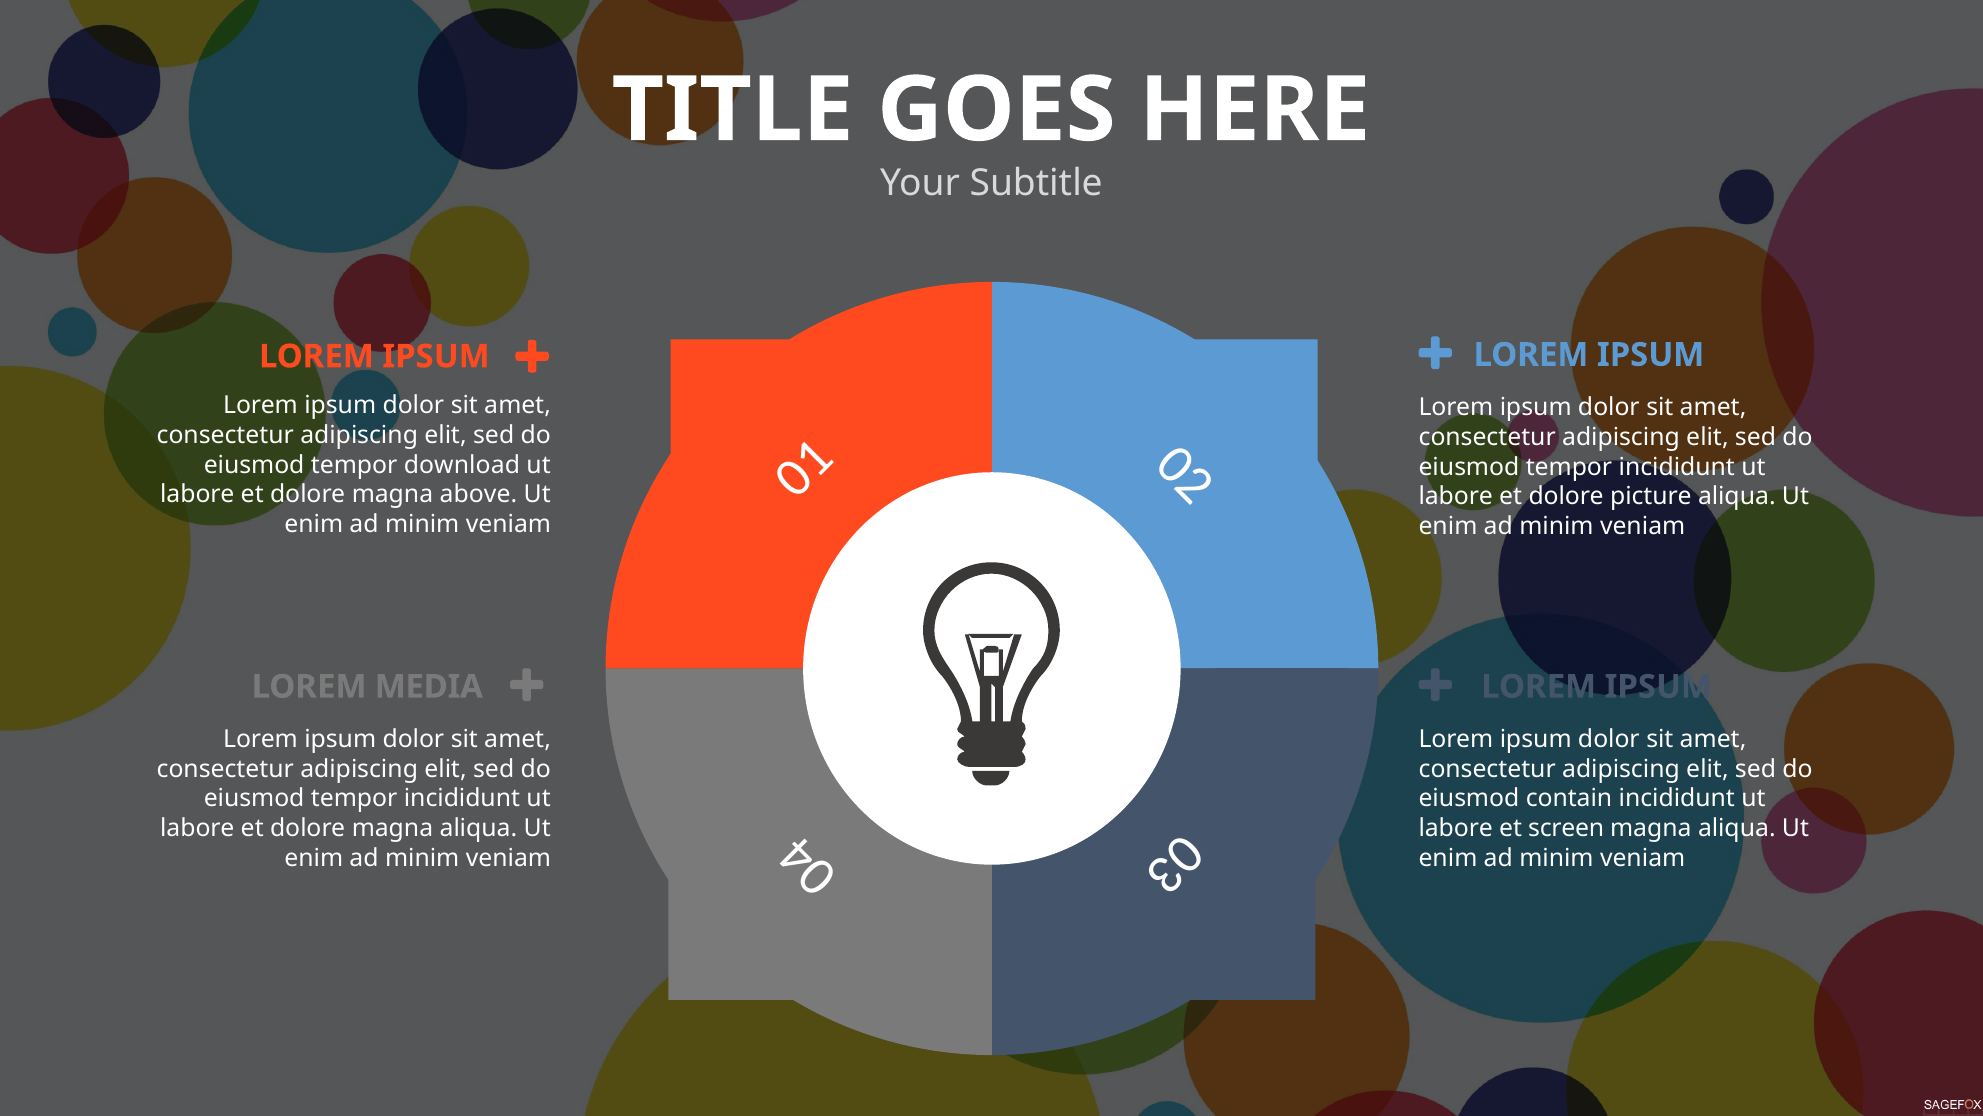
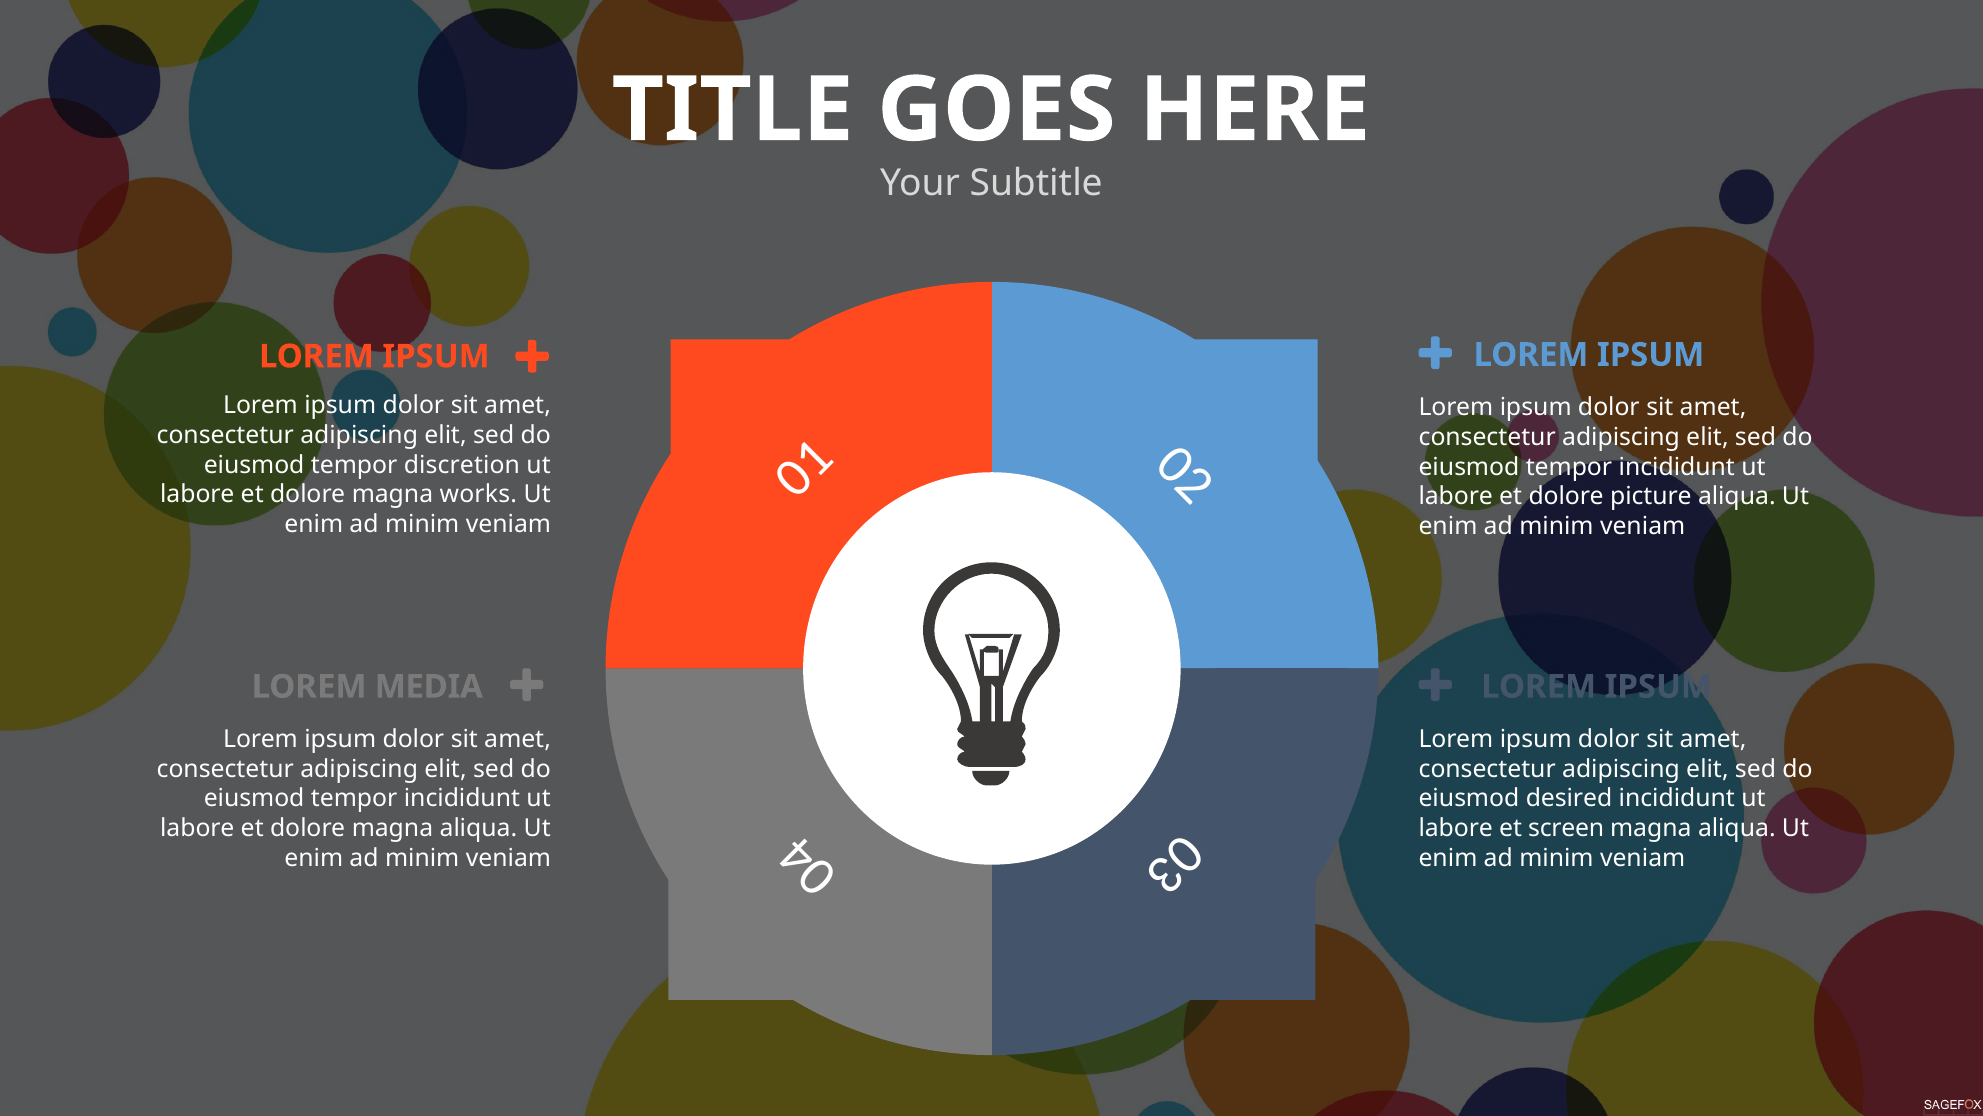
download: download -> discretion (462, 465)
above: above -> works (478, 495)
contain: contain -> desired (1569, 798)
